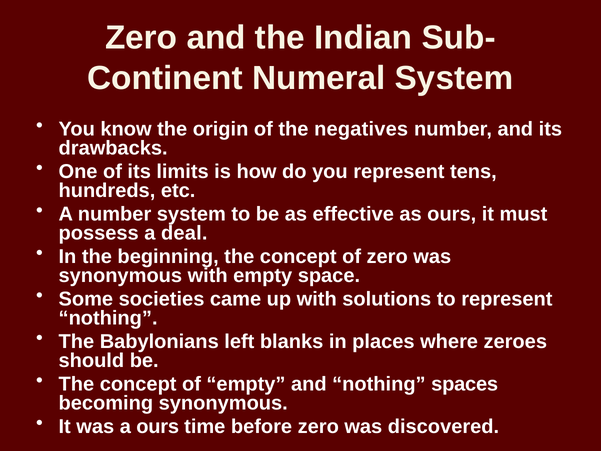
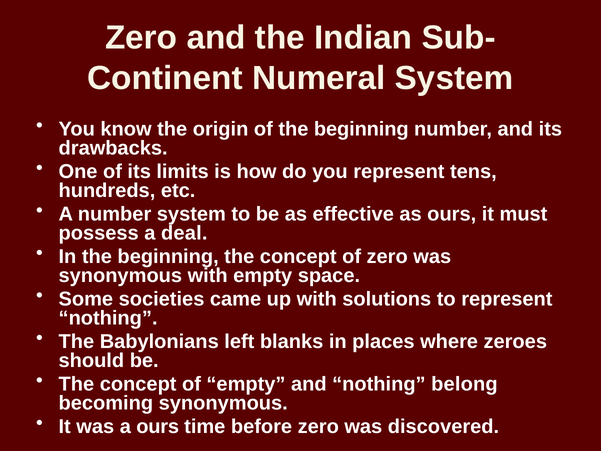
of the negatives: negatives -> beginning (361, 129)
spaces: spaces -> belong (464, 384)
